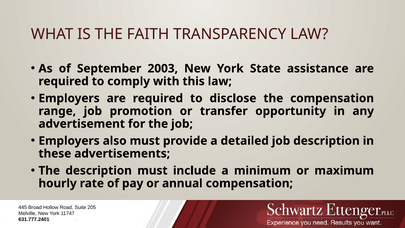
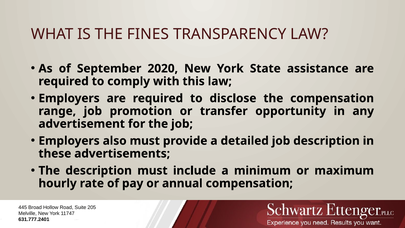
FAITH: FAITH -> FINES (148, 34)
2003: 2003 -> 2020 (163, 68)
